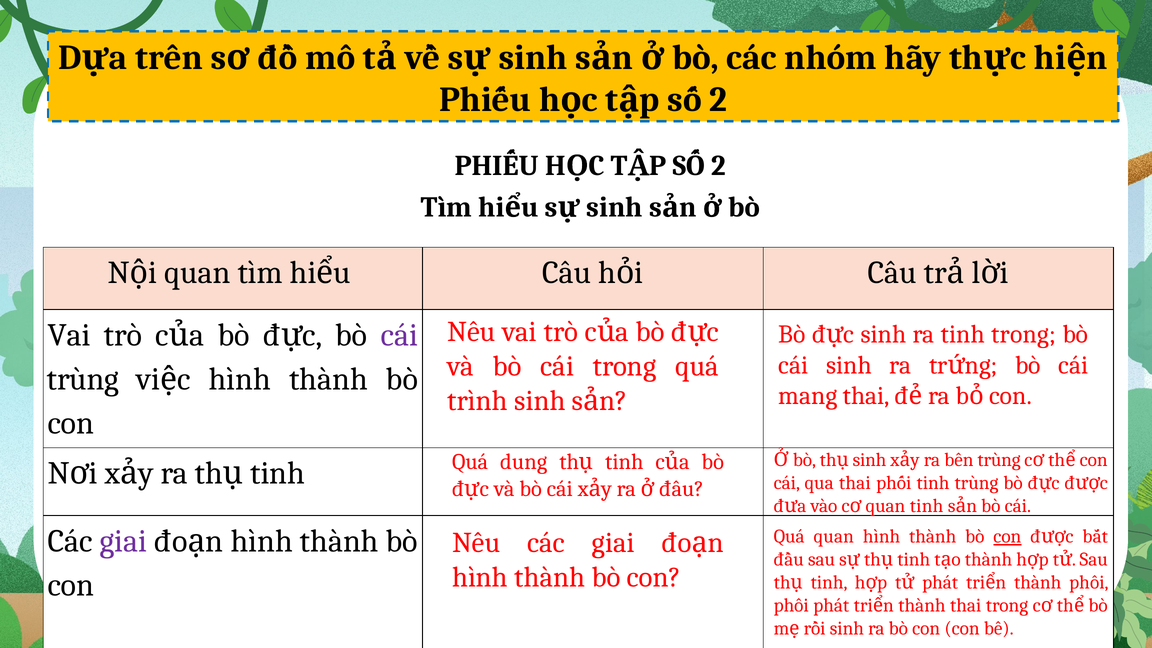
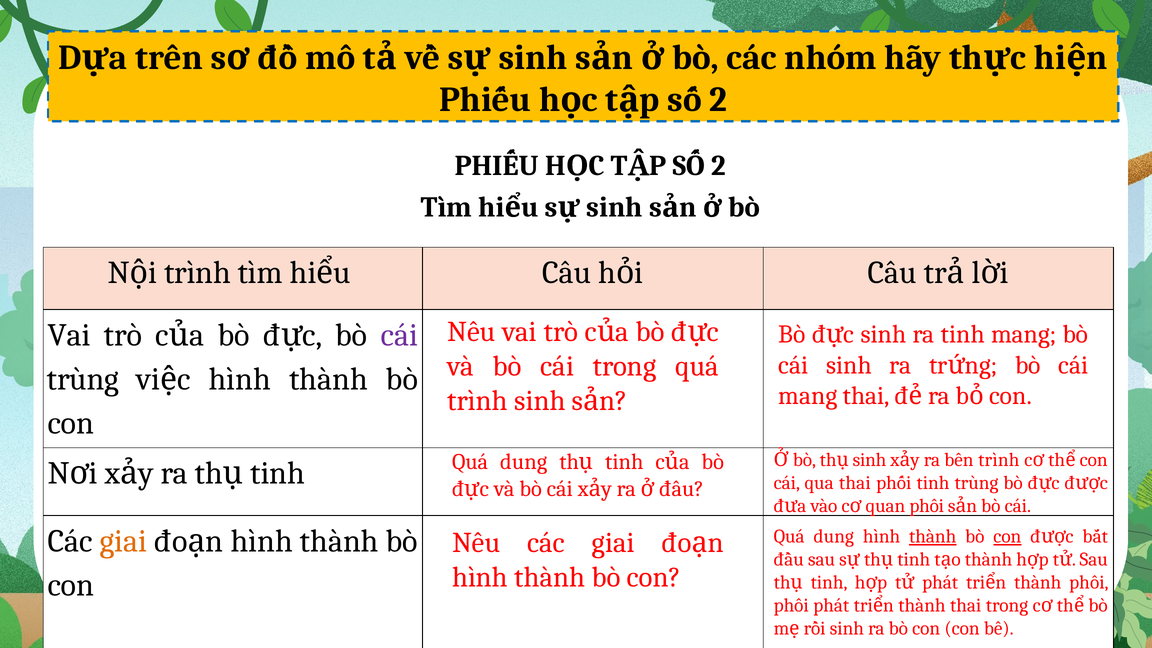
quan: quan -> trình (197, 273)
tinh trong: trong -> mang (1024, 334)
bên trùng: trùng -> trình (999, 460)
quan tinh: tinh -> phối (927, 506)
giai colour: purple -> orange (124, 541)
quan: quan -> dung (834, 536)
thành underline: none -> present (933, 536)
